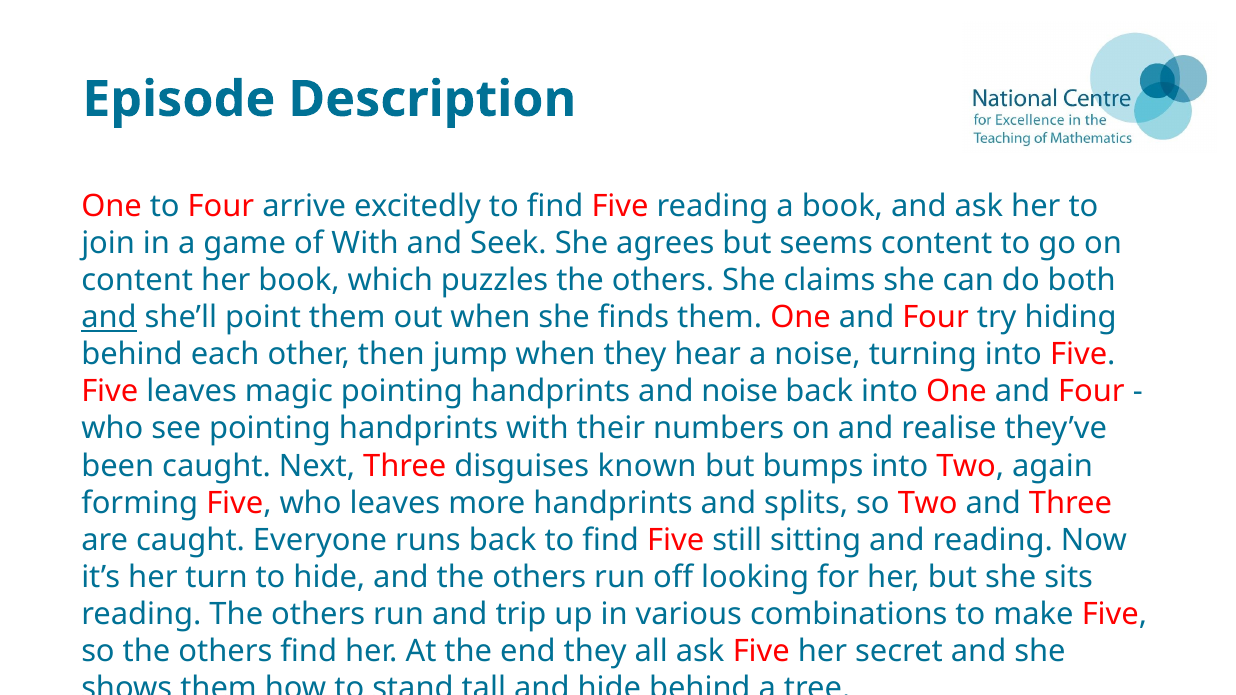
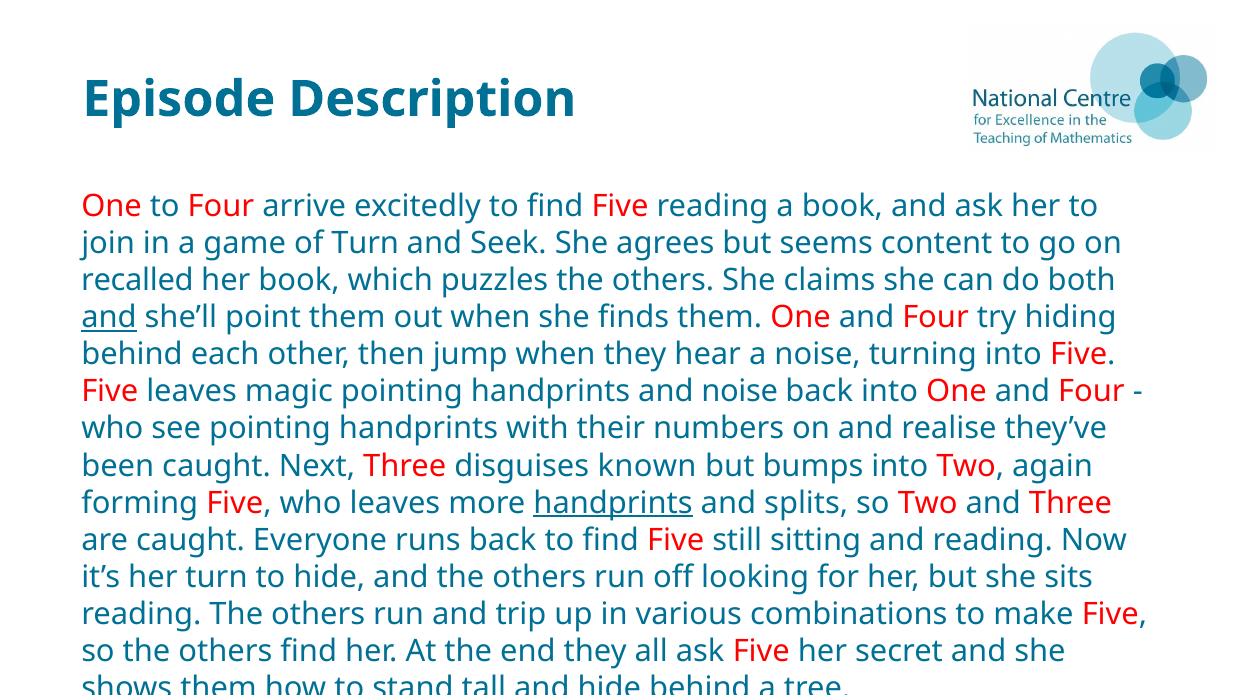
of With: With -> Turn (365, 244)
content: content -> recalled (137, 281)
handprints underline: none -> present (613, 503)
